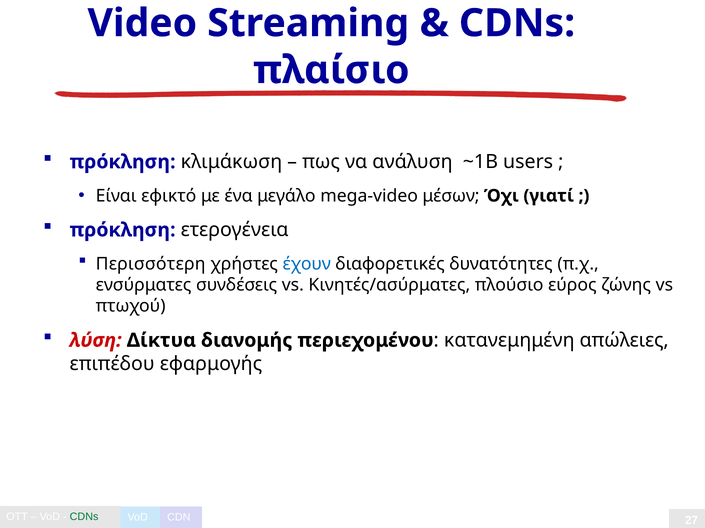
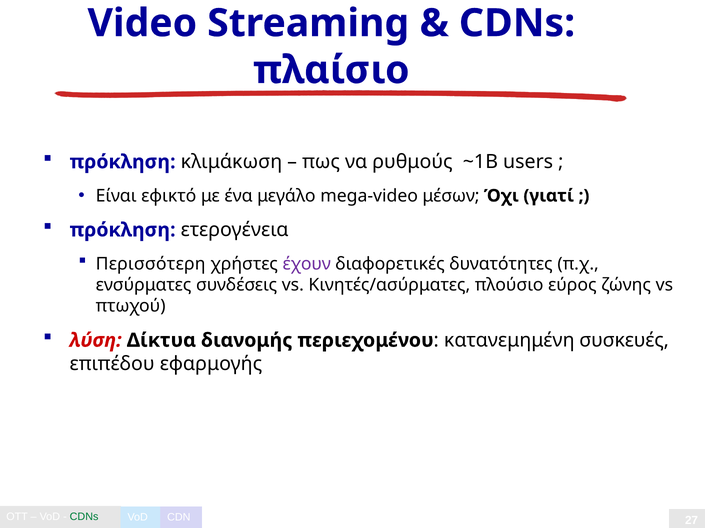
ανάλυση: ανάλυση -> ρυθμούς (412, 162)
έχουν colour: blue -> purple (307, 264)
απώλειες: απώλειες -> συσκευές (624, 341)
